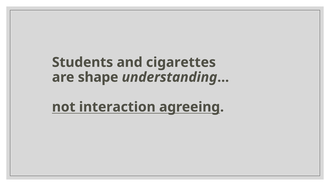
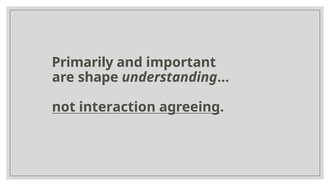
Students: Students -> Primarily (83, 62)
cigarettes: cigarettes -> important (181, 62)
